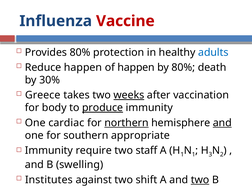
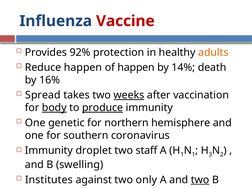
Provides 80%: 80% -> 92% (80, 52)
adults colour: blue -> orange (213, 52)
by 80%: 80% -> 14% (183, 67)
30%: 30% -> 16% (50, 80)
Greece: Greece -> Spread (43, 95)
body underline: none -> present (54, 108)
cardiac: cardiac -> genetic (66, 123)
northern underline: present -> none (126, 123)
and underline: present -> none (222, 123)
appropriate: appropriate -> coronavirus (140, 135)
require: require -> droplet (94, 150)
shift: shift -> only (146, 180)
